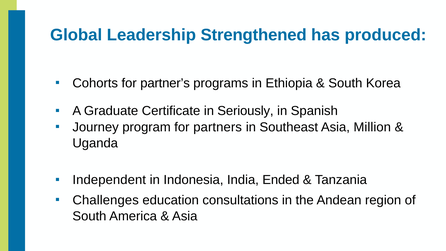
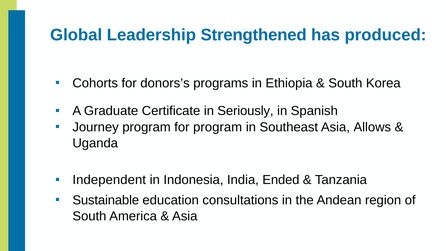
partner’s: partner’s -> donors’s (165, 83)
for partners: partners -> program (218, 127)
Million: Million -> Allows (372, 127)
Challenges: Challenges -> Sustainable (106, 200)
